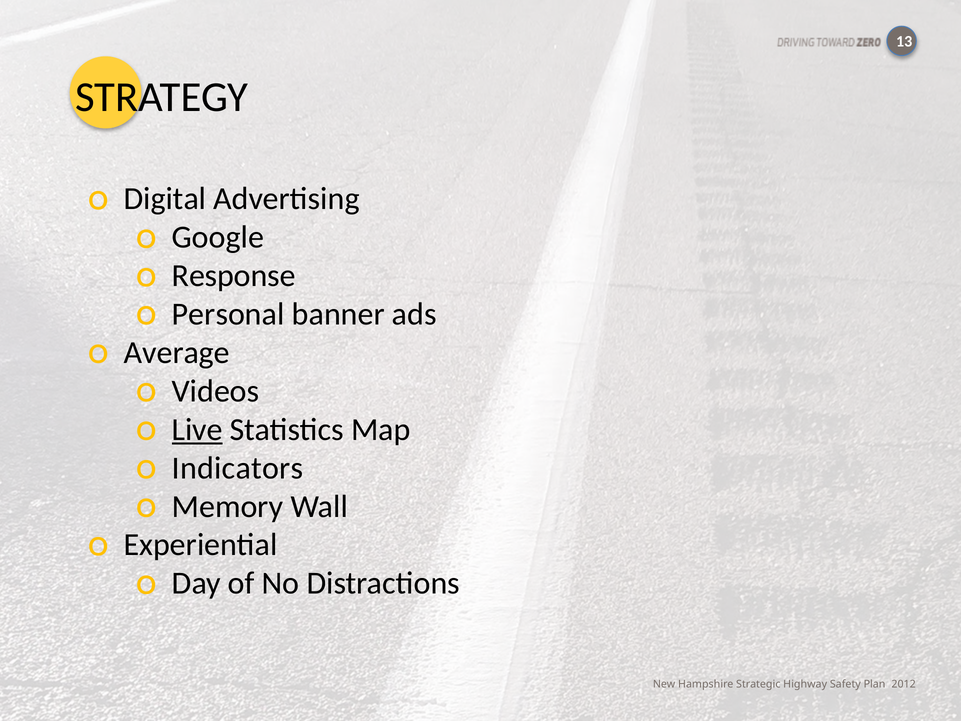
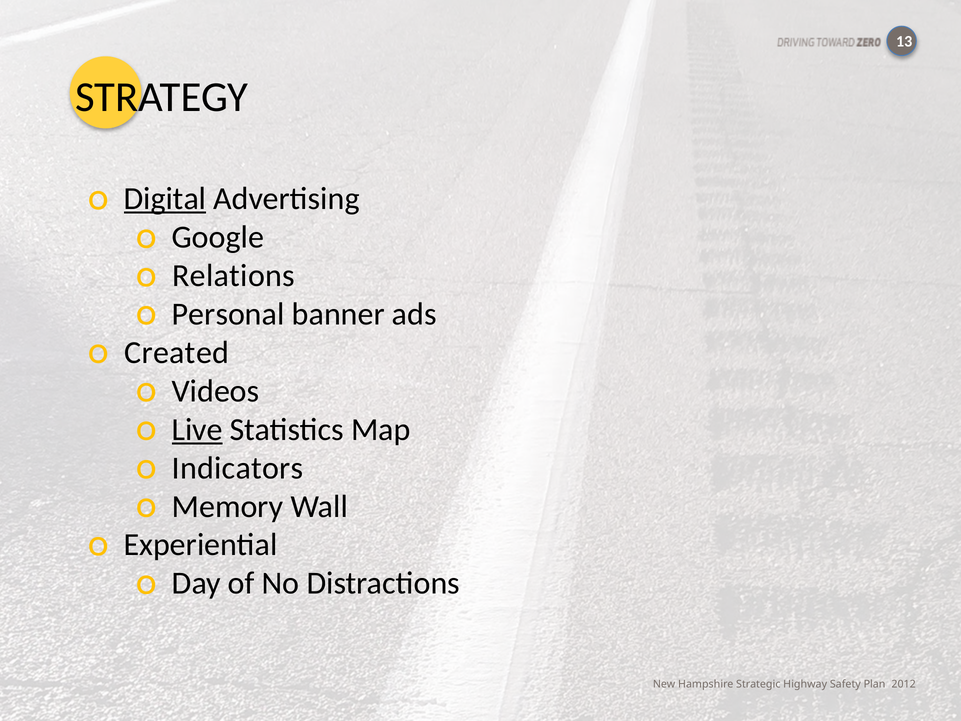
Digital underline: none -> present (165, 199)
Response: Response -> Relations (233, 276)
Average: Average -> Created (177, 352)
